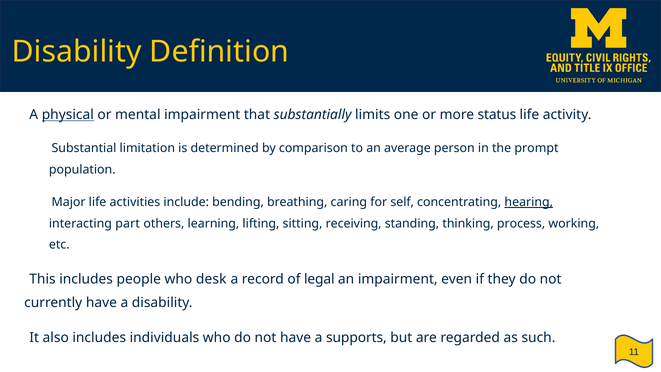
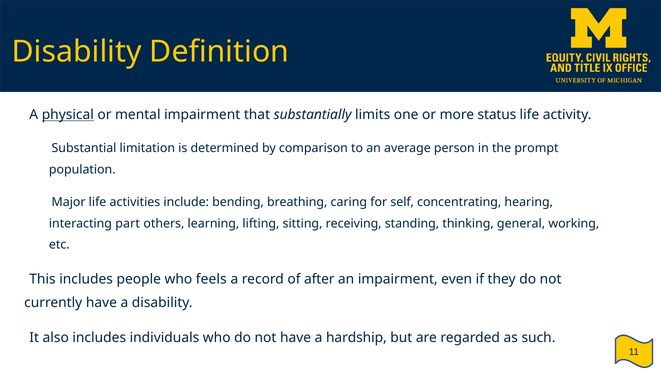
hearing underline: present -> none (529, 202)
process: process -> general (521, 223)
desk: desk -> feels (211, 279)
legal: legal -> after (319, 279)
supports: supports -> hardship (356, 338)
